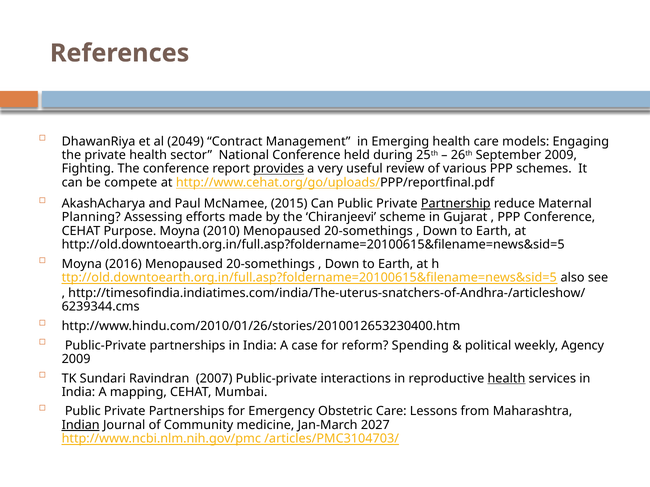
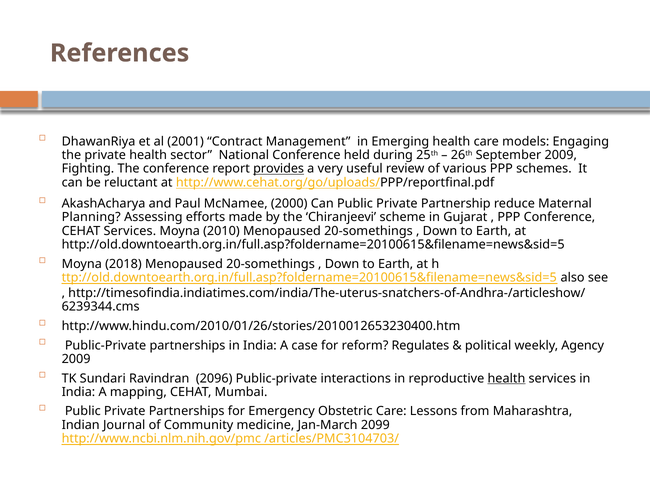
2049: 2049 -> 2001 (186, 142)
compete: compete -> reluctant (131, 183)
2015: 2015 -> 2000 (289, 204)
Partnership underline: present -> none (456, 204)
CEHAT Purpose: Purpose -> Services (130, 231)
2016: 2016 -> 2018 (123, 264)
Spending: Spending -> Regulates (420, 346)
2007: 2007 -> 2096 (214, 379)
Indian underline: present -> none (81, 425)
2027: 2027 -> 2099 (375, 425)
